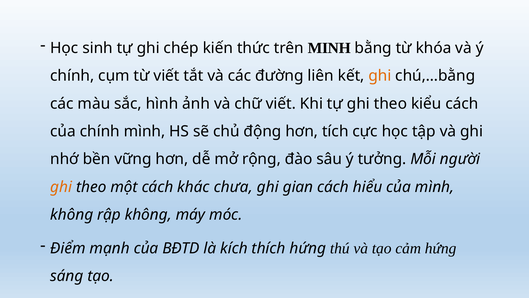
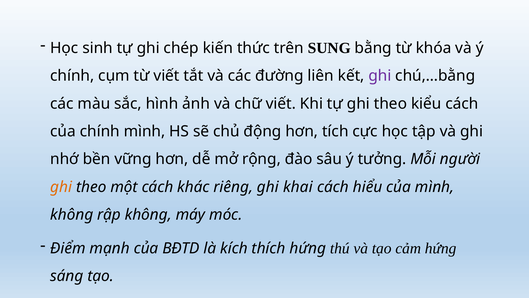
MINH: MINH -> SUNG (329, 48)
ghi colour: orange -> purple (380, 76)
chưa: chưa -> riêng (233, 187)
gian: gian -> khai (298, 187)
